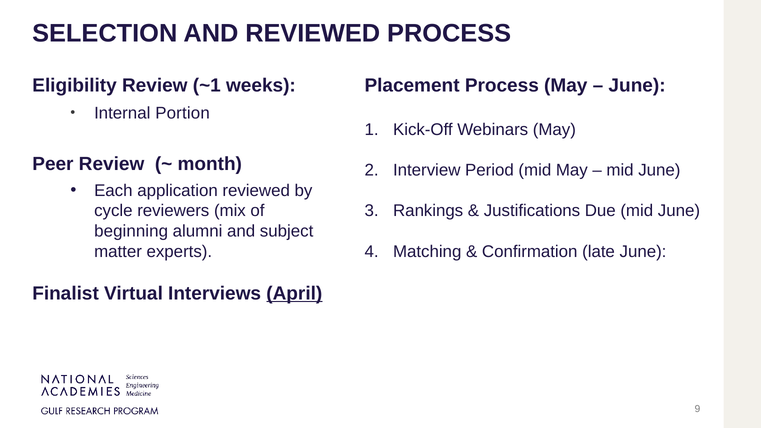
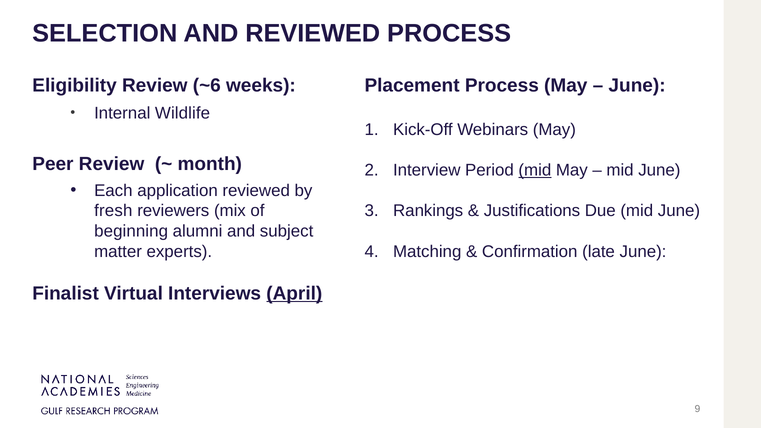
~1: ~1 -> ~6 (207, 86)
Internal Portion: Portion -> Wildlife (183, 113)
mid underline: none -> present (535, 170)
cycle: cycle -> fresh (113, 211)
